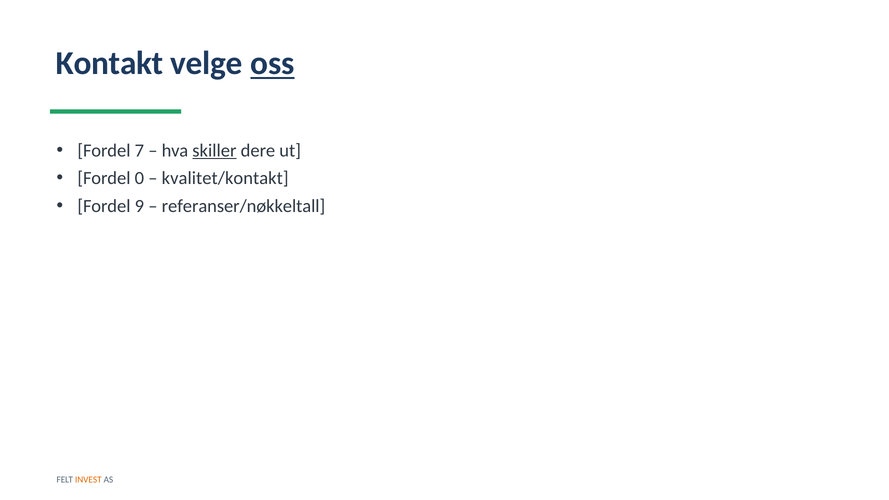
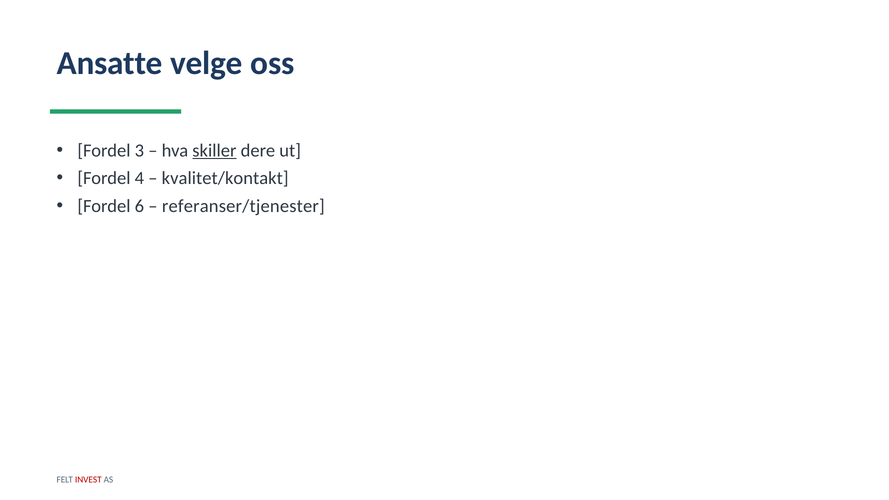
Kontakt: Kontakt -> Ansatte (110, 63)
oss underline: present -> none (272, 63)
7: 7 -> 3 (139, 151)
0: 0 -> 4 (139, 178)
9: 9 -> 6 (139, 206)
referanser/nøkkeltall: referanser/nøkkeltall -> referanser/tjenester (243, 206)
INVEST colour: orange -> red (88, 480)
